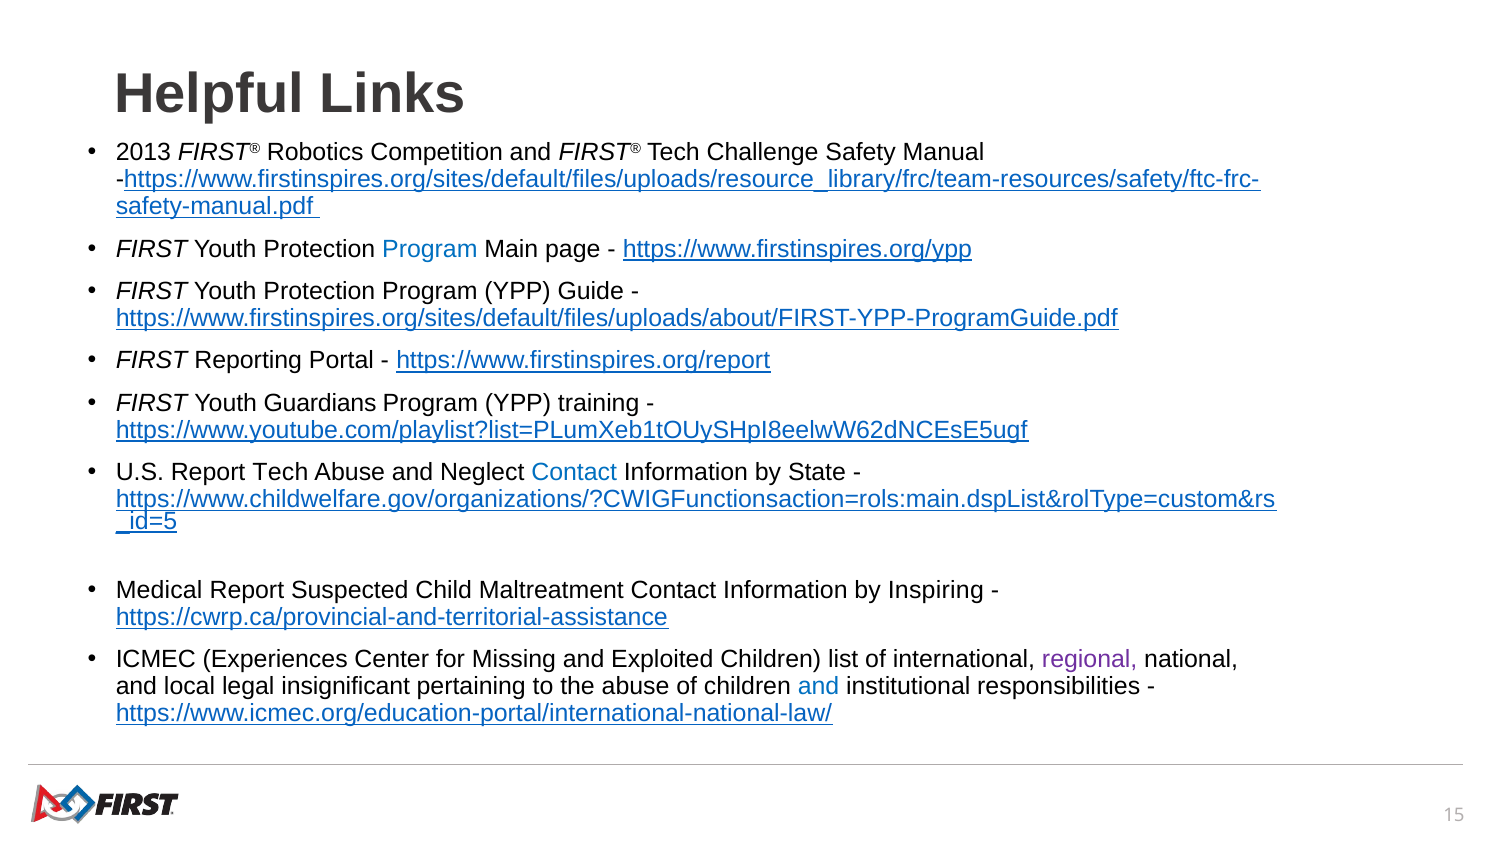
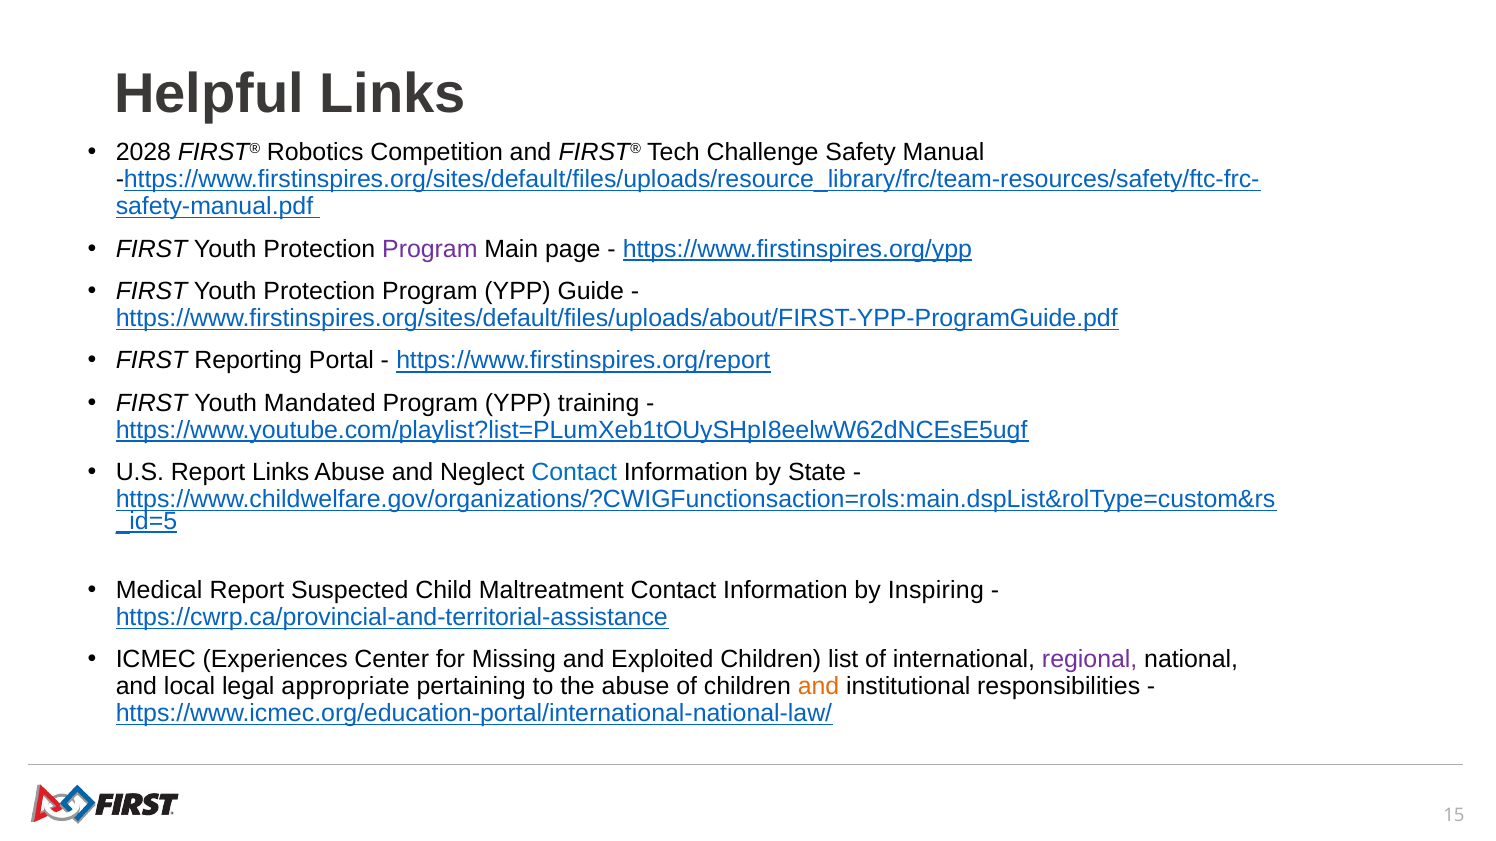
2013: 2013 -> 2028 (143, 153)
Program colour: blue -> purple (430, 249)
Guardians: Guardians -> Mandated (320, 403)
Report Tech: Tech -> Links (281, 473)
insignificant: insignificant -> appropriate (346, 687)
and colour: blue -> orange (819, 687)
